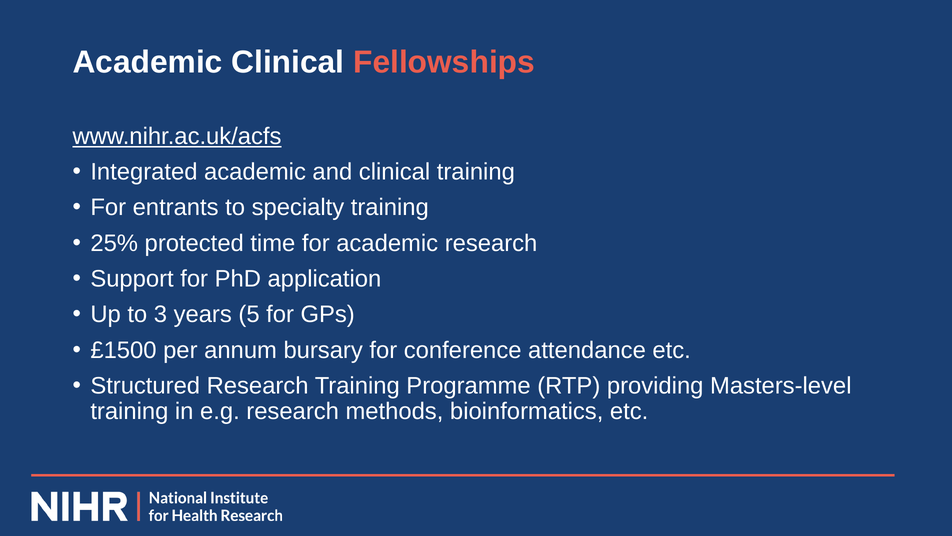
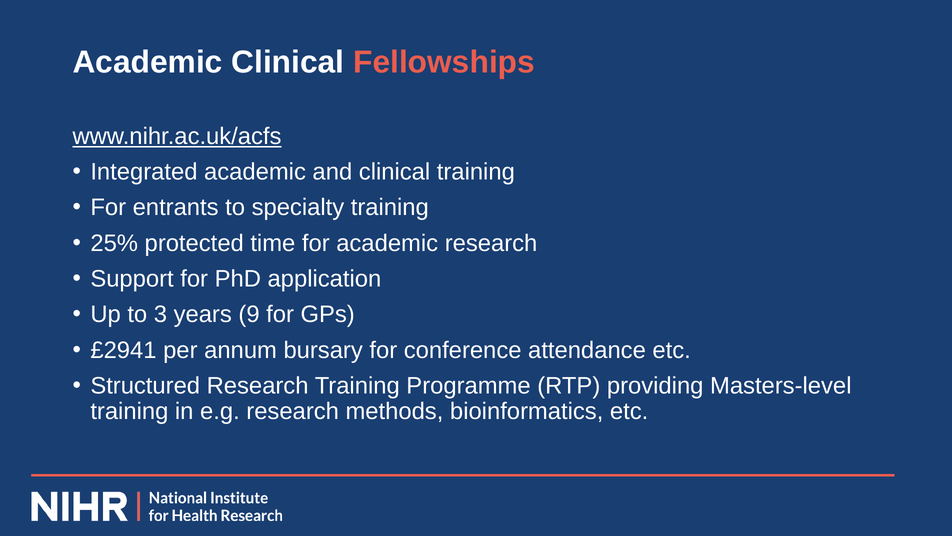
5: 5 -> 9 (249, 314)
£1500: £1500 -> £2941 (123, 350)
